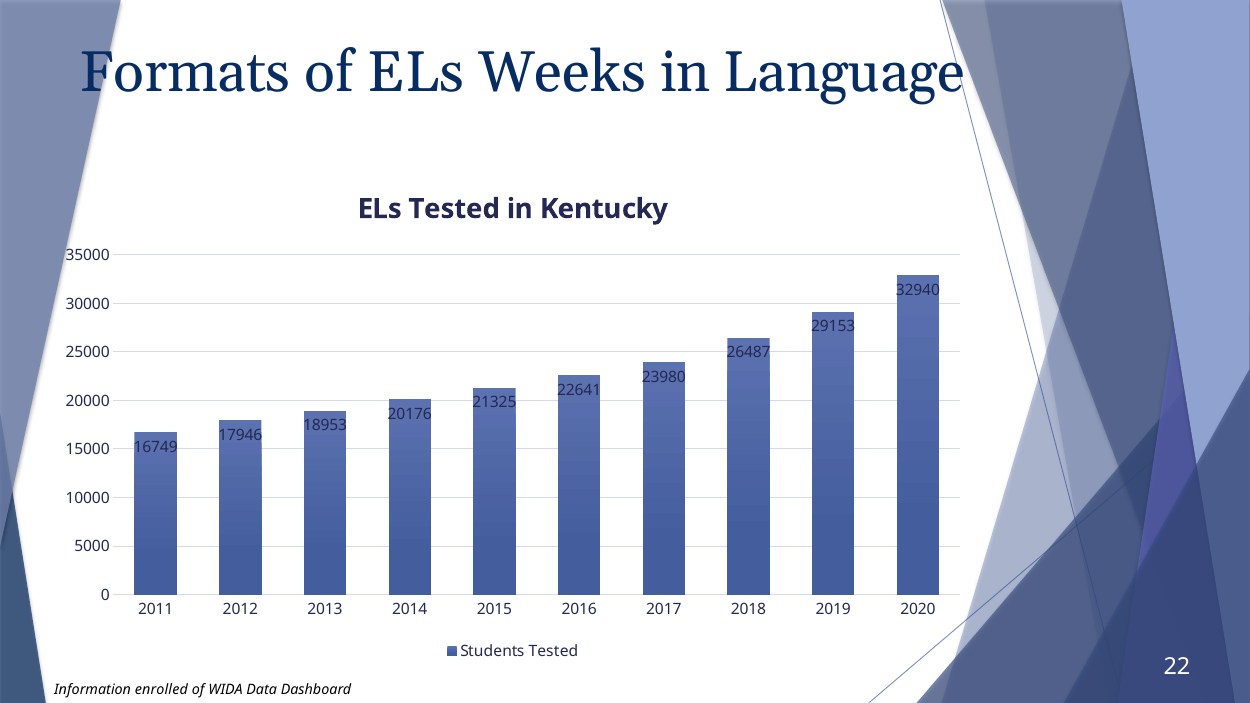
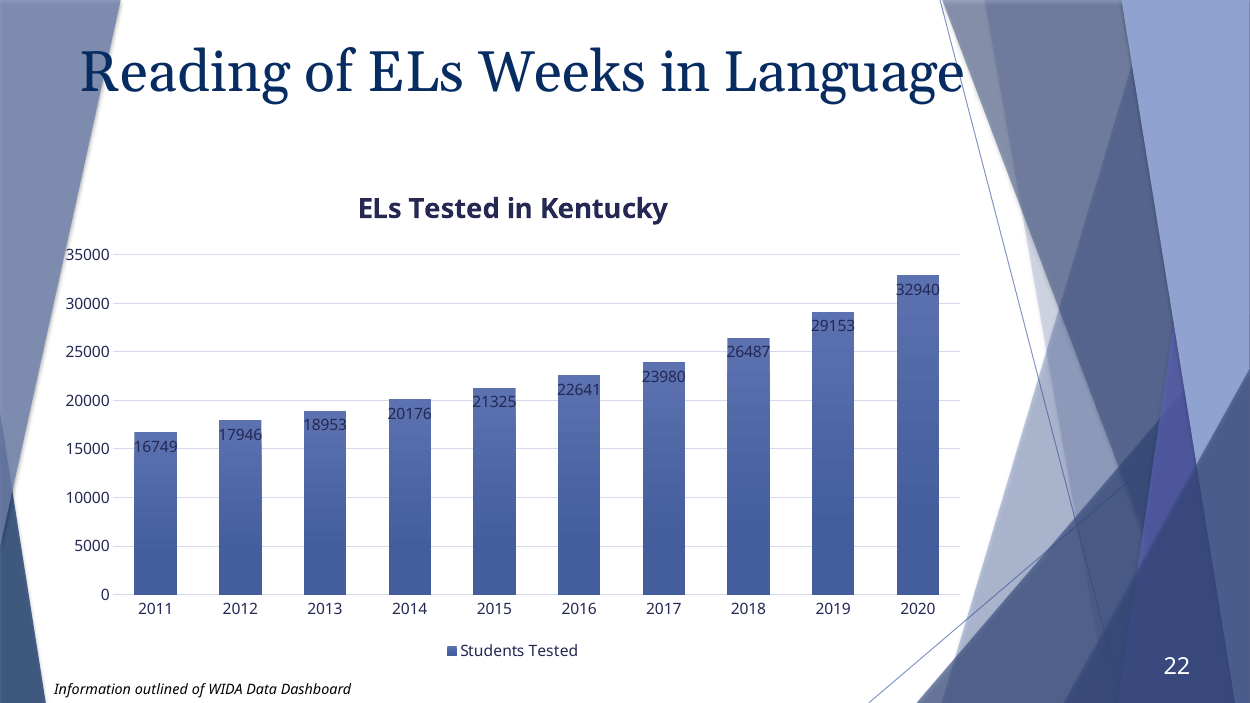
Formats: Formats -> Reading (185, 73)
enrolled: enrolled -> outlined (161, 690)
